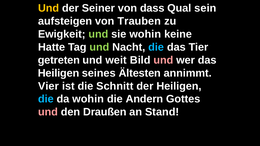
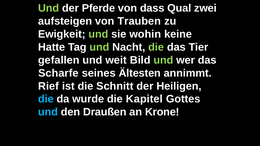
Und colour: yellow -> light green (49, 8)
Seiner: Seiner -> Pferde (98, 8)
sein: sein -> zwei (205, 8)
die colour: light blue -> light green (156, 47)
getreten: getreten -> gefallen (59, 60)
und colour: pink -> light green (163, 60)
Heiligen: Heiligen -> Scharfe (58, 73)
Vier: Vier -> Rief (49, 86)
da wohin: wohin -> wurde (88, 99)
Andern: Andern -> Kapitel (144, 99)
und colour: pink -> light blue (48, 112)
Stand: Stand -> Krone (162, 112)
